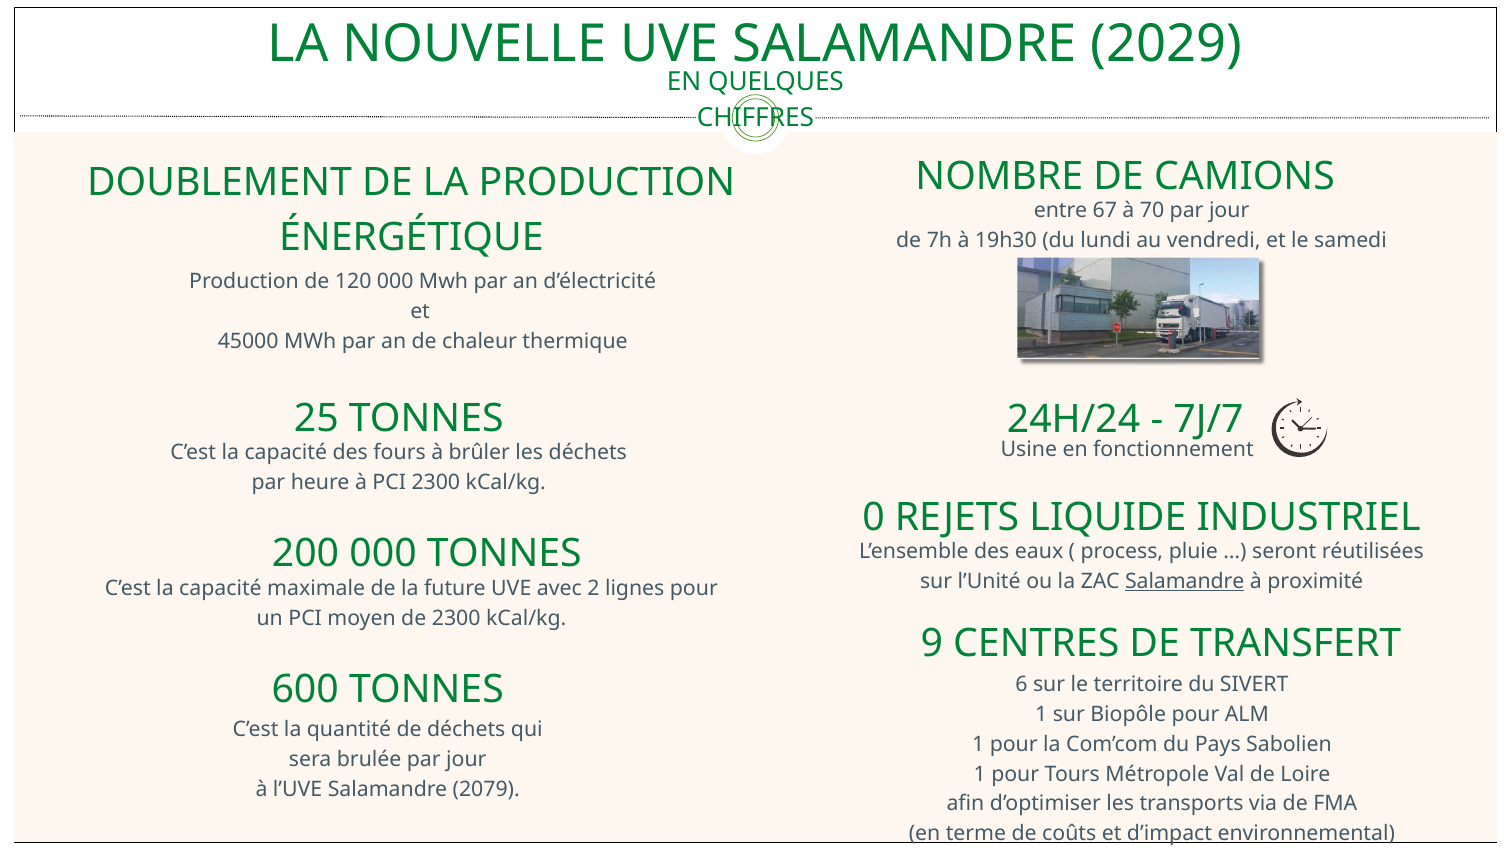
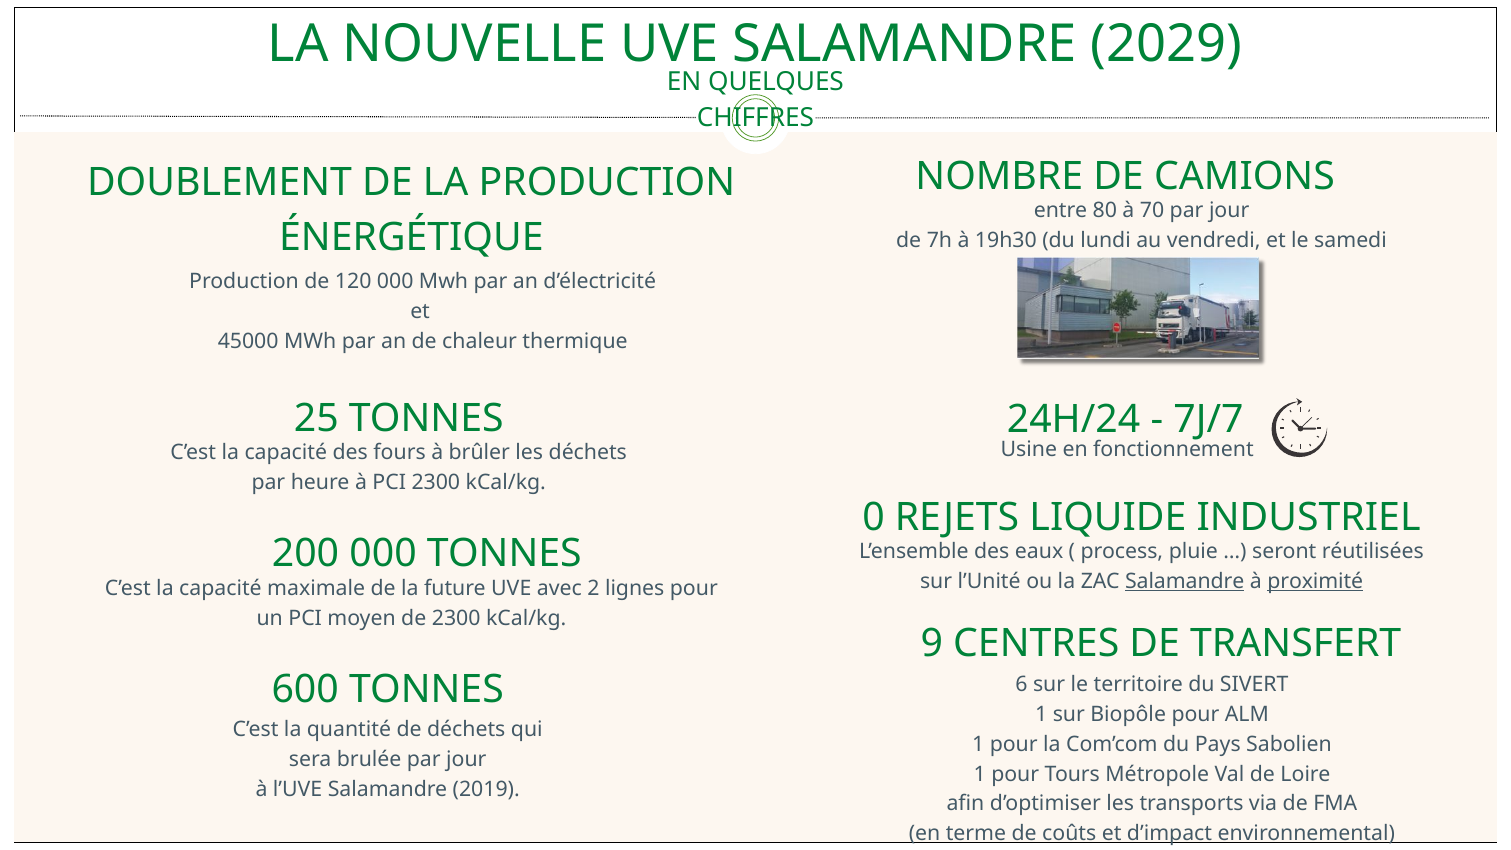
67: 67 -> 80 (1105, 211)
proximité underline: none -> present (1315, 581)
2079: 2079 -> 2019 (486, 789)
